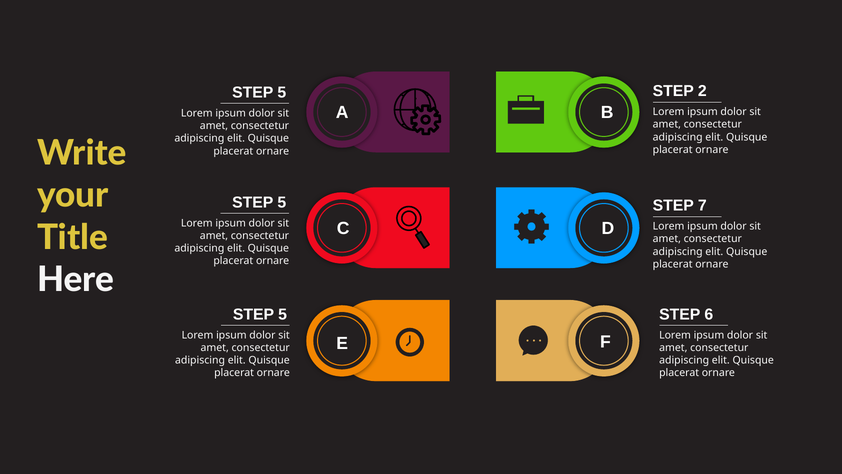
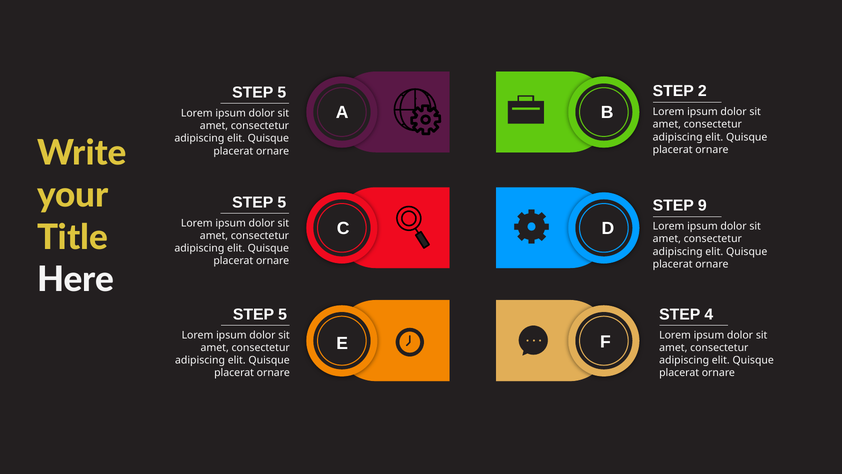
7: 7 -> 9 (702, 206)
6: 6 -> 4 (709, 314)
